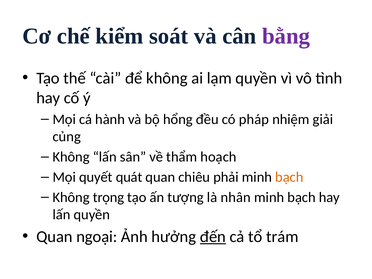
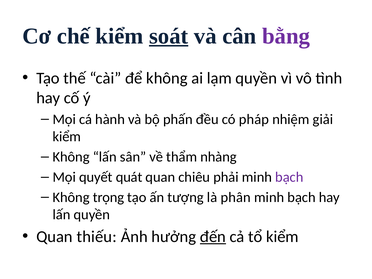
soát underline: none -> present (169, 36)
hổng: hổng -> phấn (178, 119)
củng: củng -> kiểm (67, 137)
hoạch: hoạch -> nhàng (219, 157)
bạch colour: orange -> purple (289, 177)
nhân: nhân -> phân (236, 197)
ngoại: ngoại -> thiếu (97, 237)
tổ trám: trám -> kiểm (282, 237)
